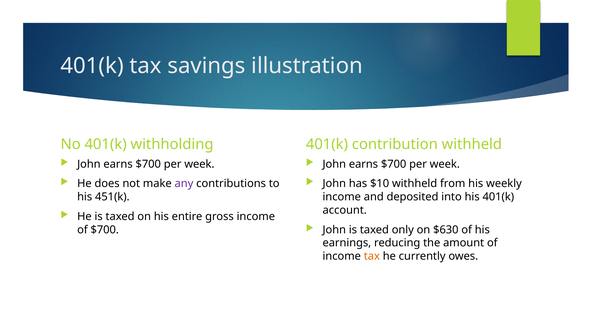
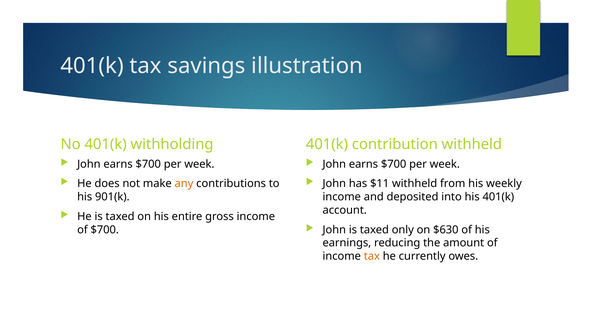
any colour: purple -> orange (184, 184)
$10: $10 -> $11 (380, 184)
451(k: 451(k -> 901(k (112, 197)
